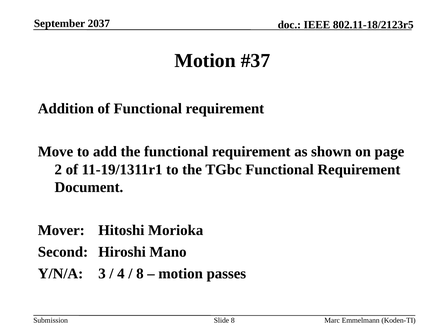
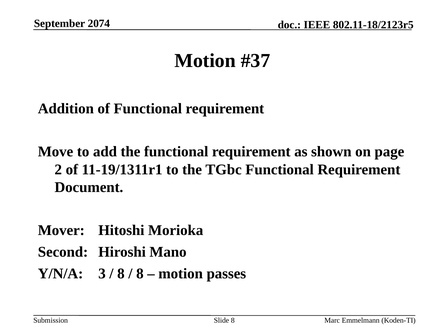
2037: 2037 -> 2074 (99, 24)
4: 4 -> 8 (121, 273)
